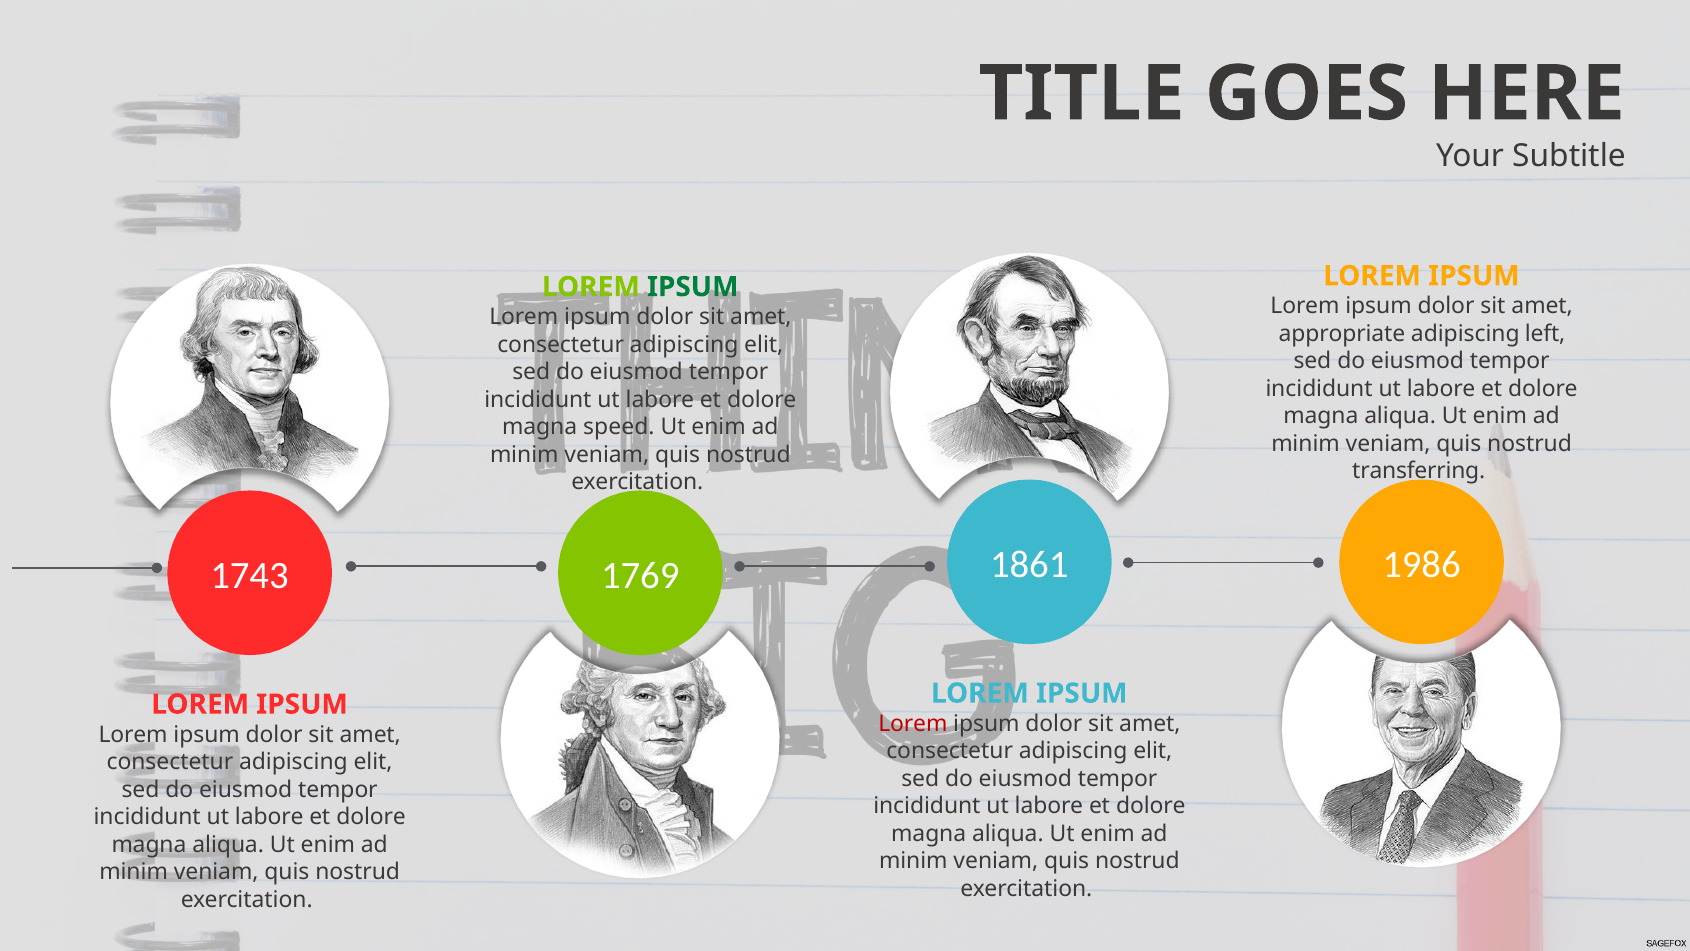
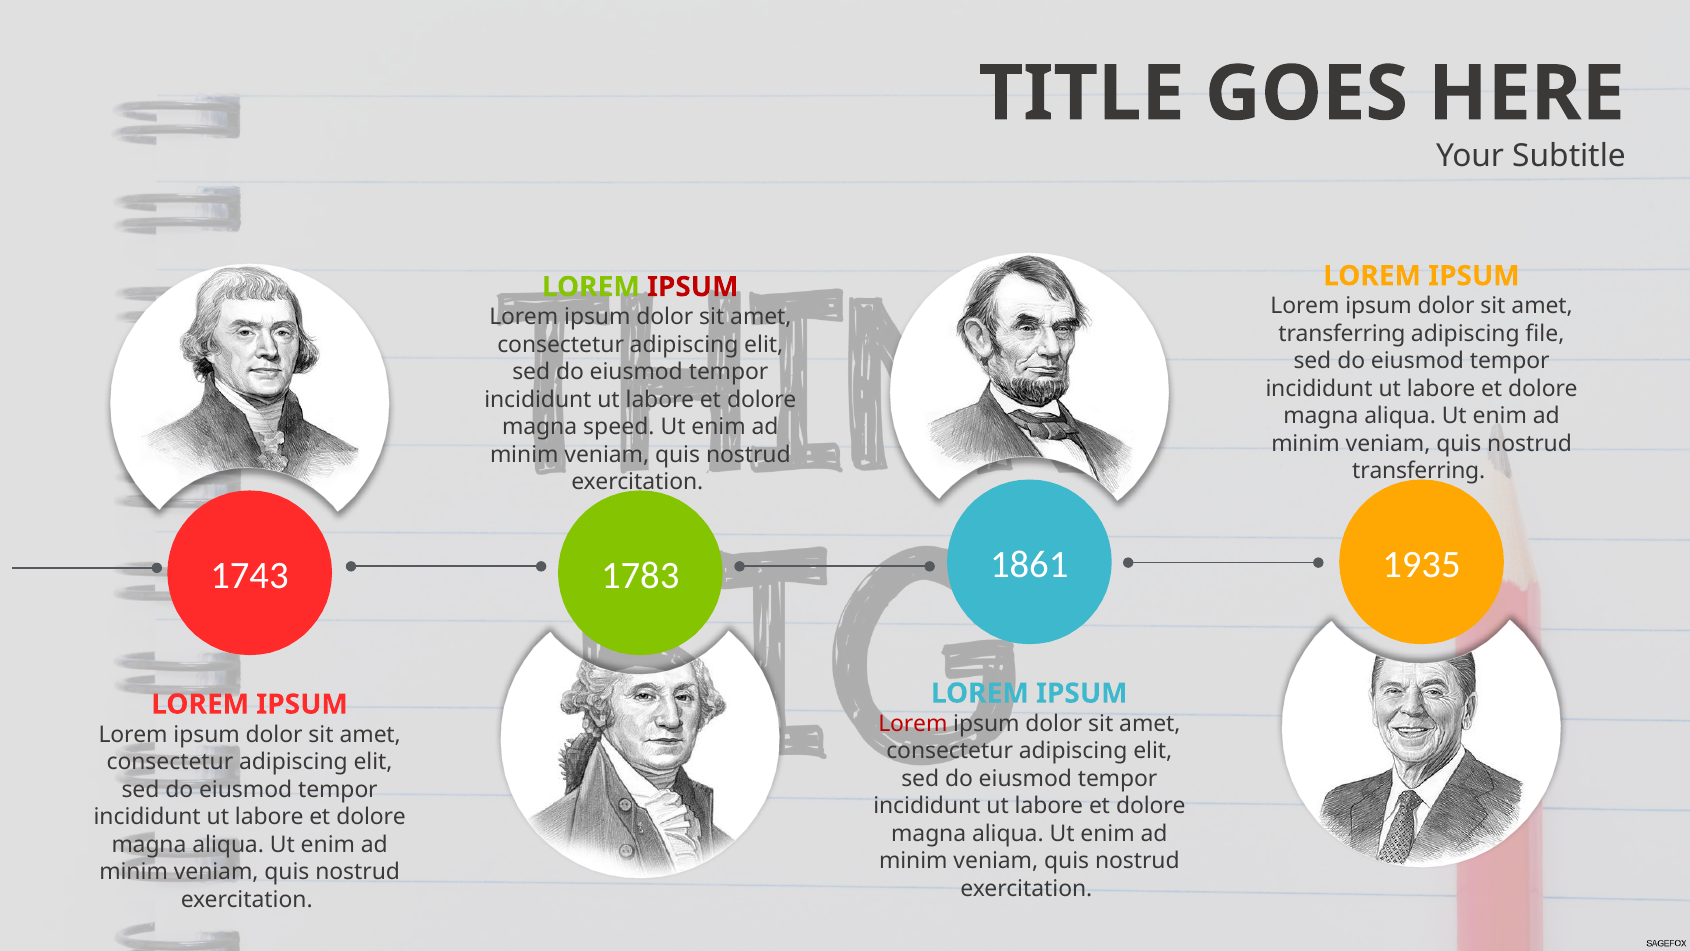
IPSUM colour: green -> red (693, 287)
appropriate: appropriate -> transferring (1342, 334)
left: left -> file (1545, 334)
1986: 1986 -> 1935 (1421, 564)
1769: 1769 -> 1783 (640, 575)
